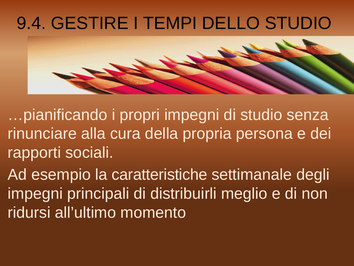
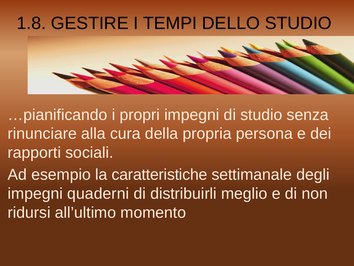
9.4: 9.4 -> 1.8 (31, 23)
principali: principali -> quaderni (98, 193)
